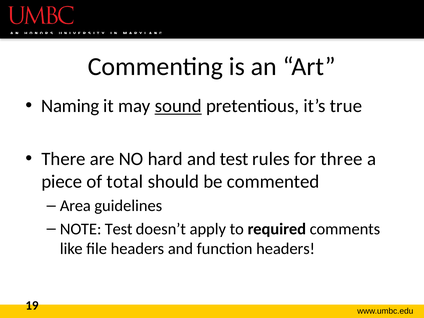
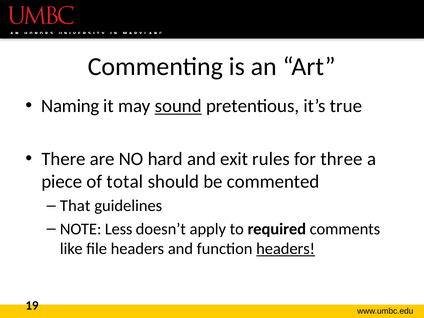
and test: test -> exit (234, 159)
Area: Area -> That (75, 206)
NOTE Test: Test -> Less (119, 229)
headers underline: none -> present (286, 249)
